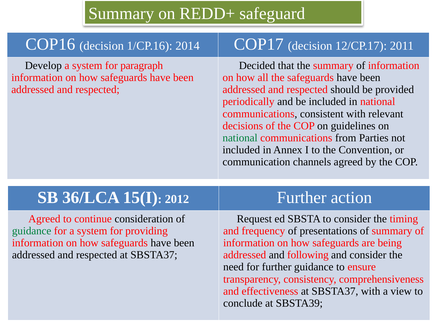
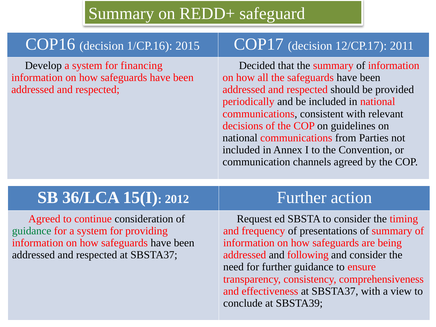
2014: 2014 -> 2015 (188, 46)
paragraph: paragraph -> financing (142, 65)
national colour: green -> black (240, 138)
